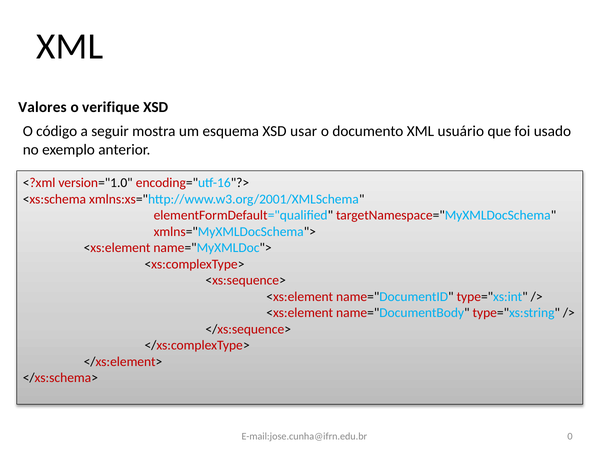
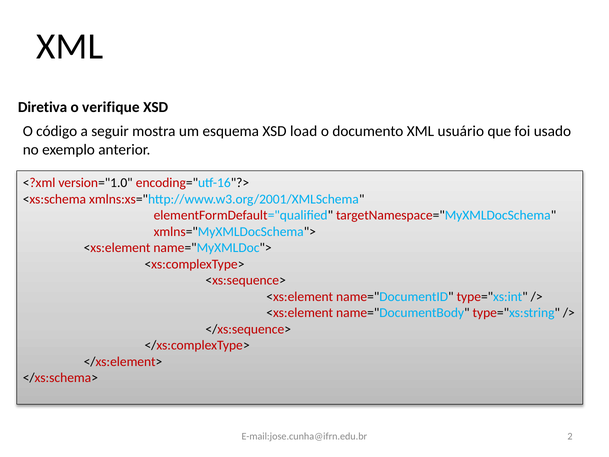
Valores: Valores -> Diretiva (43, 107)
usar: usar -> load (304, 131)
0: 0 -> 2 (570, 436)
